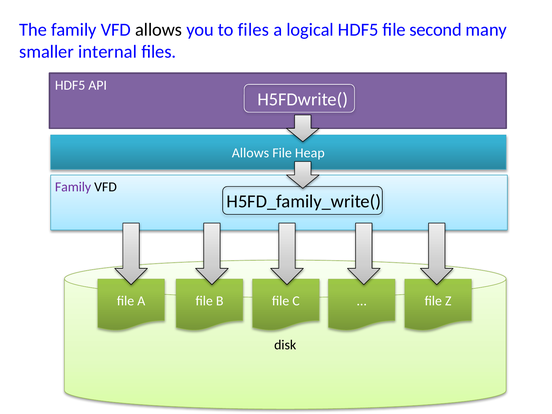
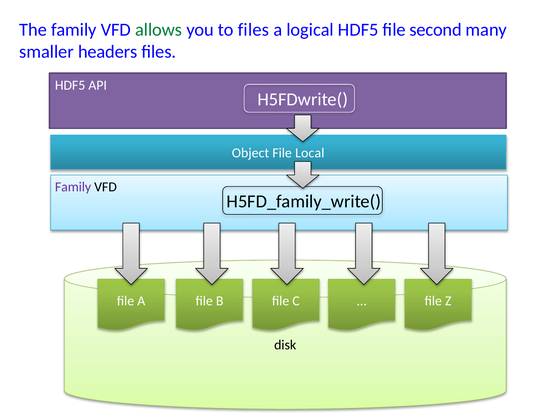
allows colour: black -> green (159, 30)
internal: internal -> headers (108, 52)
Allows: Allows -> Object (250, 153)
Heap: Heap -> Local (310, 153)
